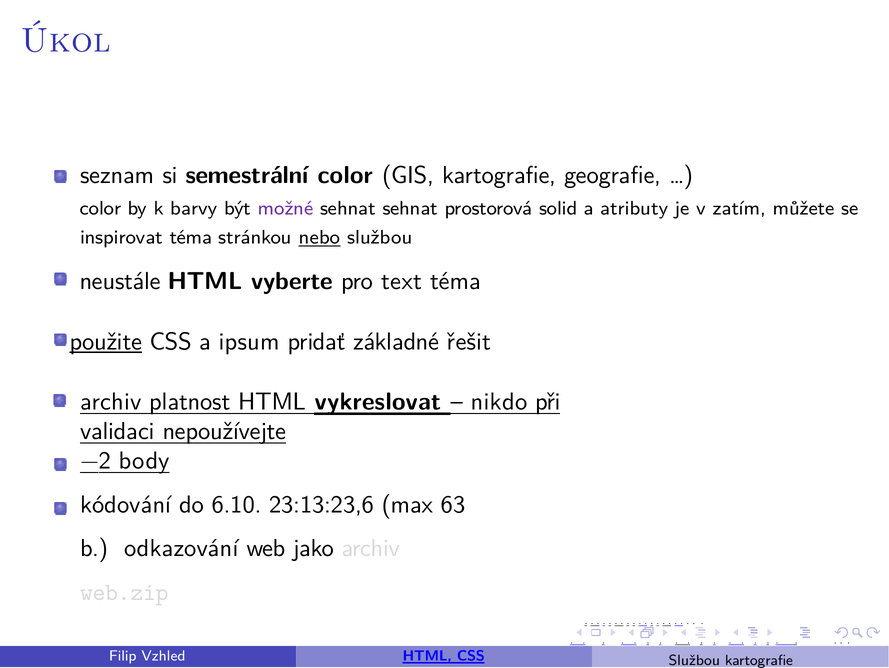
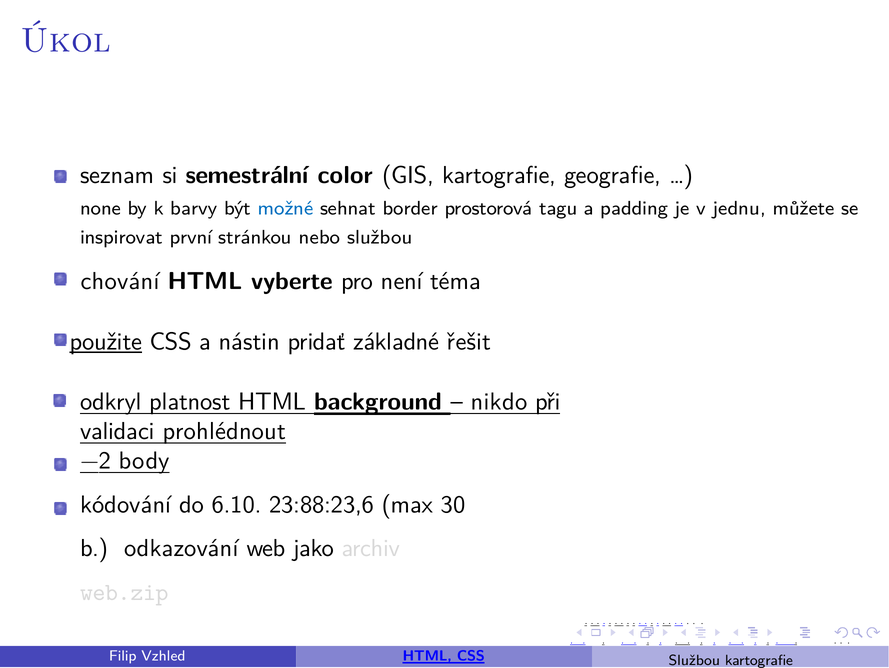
color: color -> none (100, 208)
možné colour: purple -> blue (286, 208)
sehnat sehnat: sehnat -> border (410, 208)
solid: solid -> tagu (558, 208)
atributy: atributy -> padding (634, 208)
zatím: zatím -> jednu (739, 208)
inspirovat téma: téma -> první (191, 237)
nebo underline: present -> none (320, 237)
neustále: neustále -> chování (120, 281)
text: text -> není (402, 281)
ipsum: ipsum -> nástin (249, 342)
archiv: archiv -> odkryl (111, 401)
vykreslovat: vykreslovat -> background (378, 401)
nepoužívejte: nepoužívejte -> prohlédnout (224, 431)
23:13:23,6: 23:13:23,6 -> 23:88:23,6 (322, 504)
63: 63 -> 30 (453, 504)
